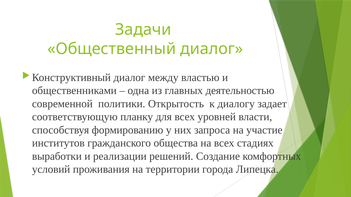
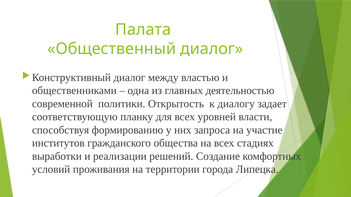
Задачи: Задачи -> Палата (143, 30)
